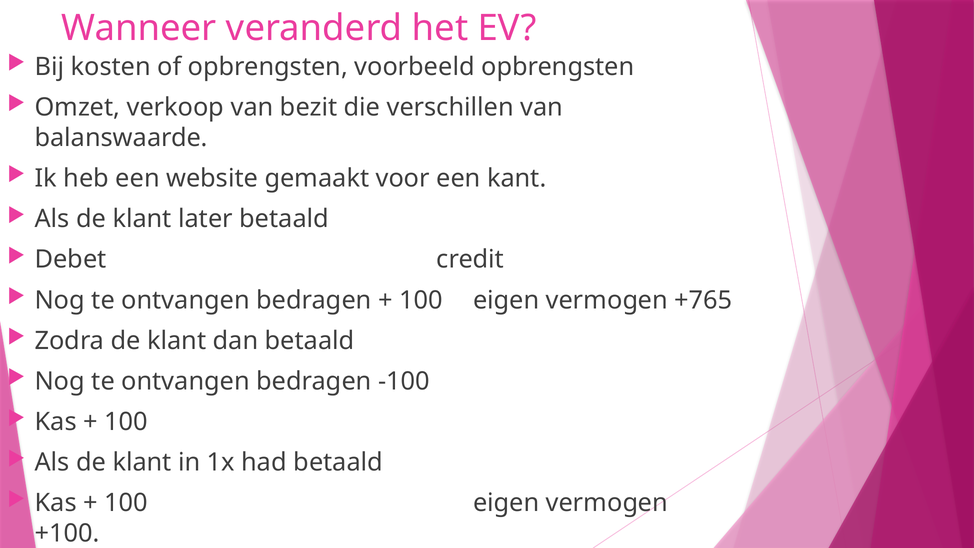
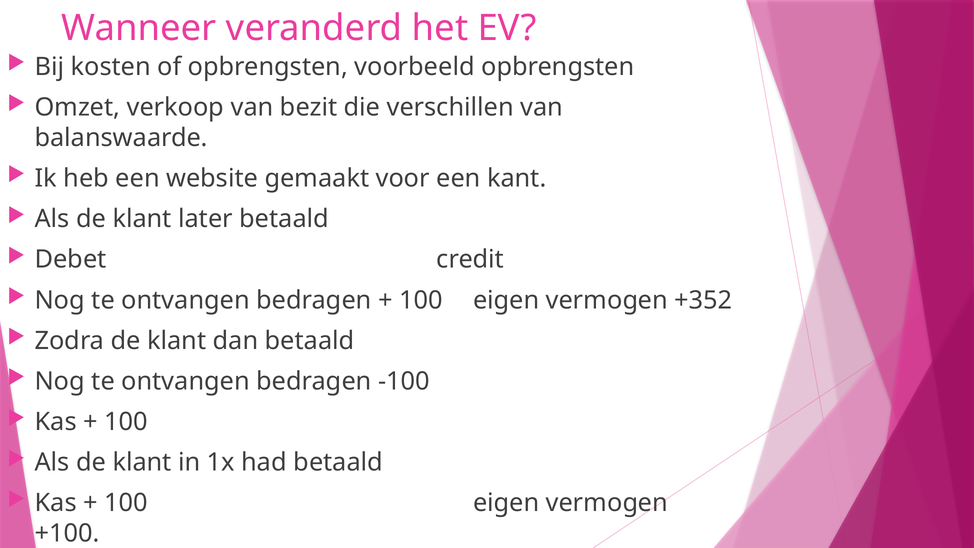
+765: +765 -> +352 (703, 300)
